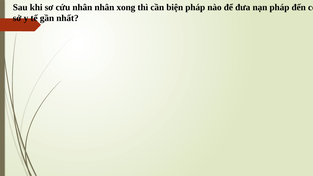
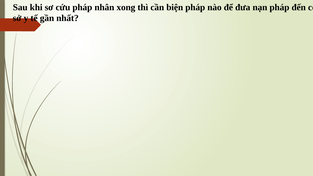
cứu nhân: nhân -> pháp (82, 7)
